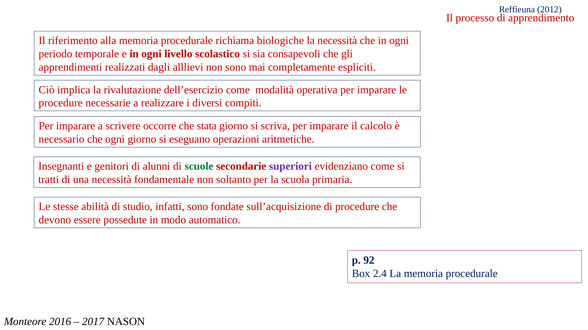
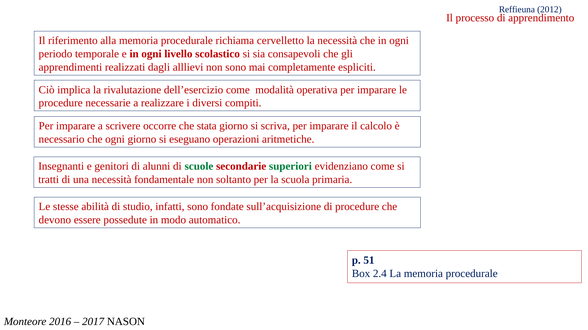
biologiche: biologiche -> cervelletto (280, 41)
superiori colour: purple -> green (290, 167)
92: 92 -> 51 (369, 261)
